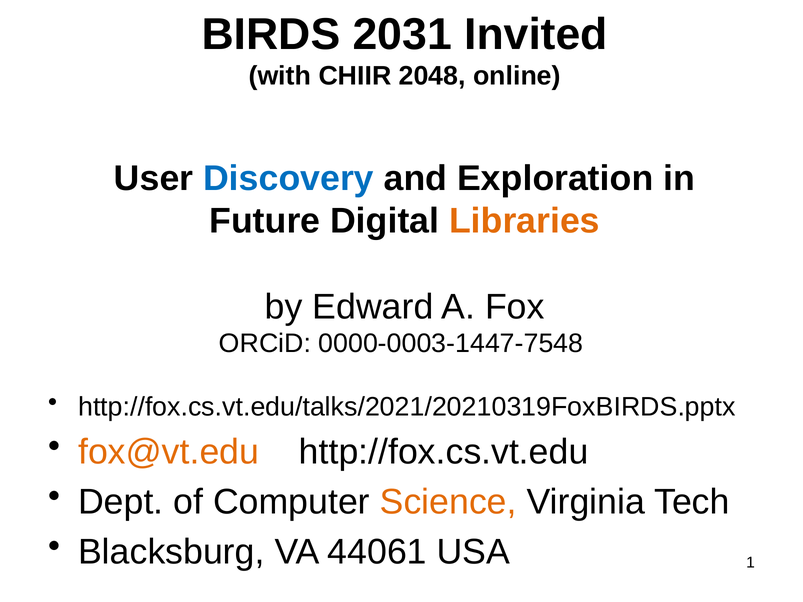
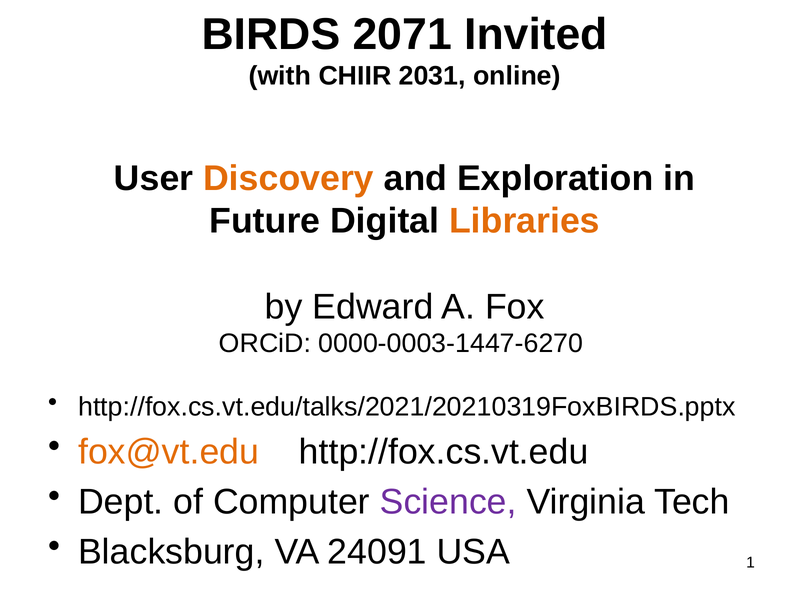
2031: 2031 -> 2071 (402, 35)
2048: 2048 -> 2031 (432, 76)
Discovery colour: blue -> orange (288, 178)
0000-0003-1447-7548: 0000-0003-1447-7548 -> 0000-0003-1447-6270 (451, 344)
Science colour: orange -> purple (448, 502)
44061: 44061 -> 24091 (377, 552)
